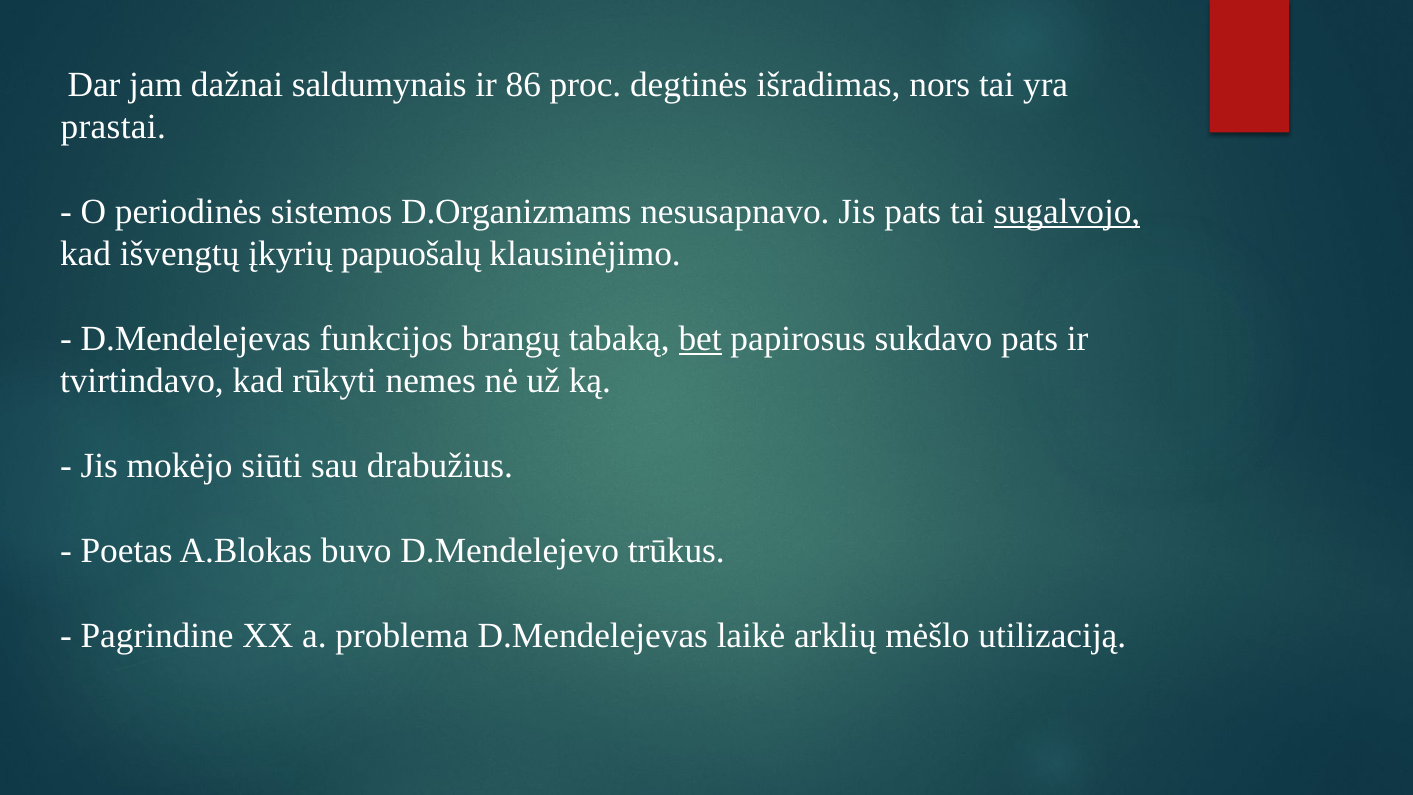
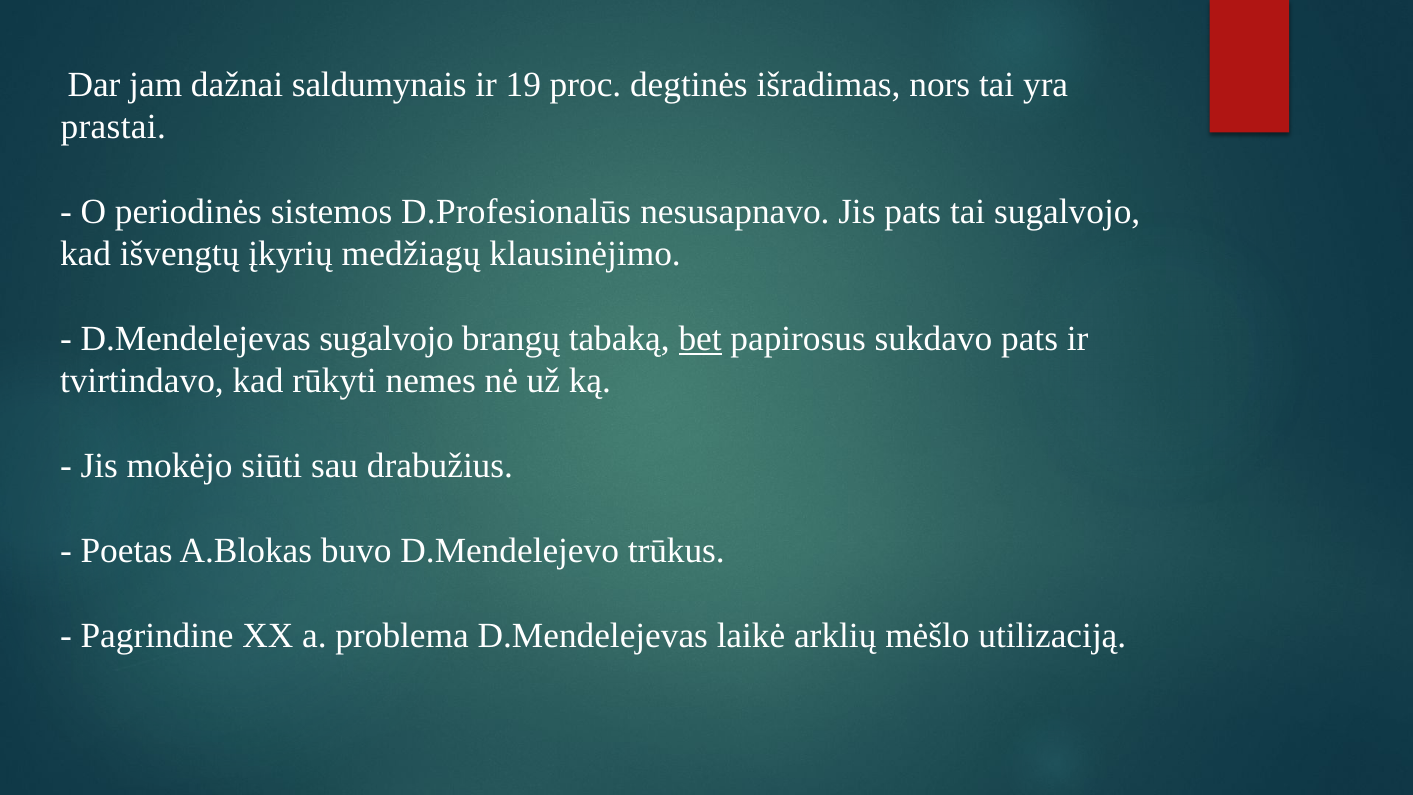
86: 86 -> 19 (523, 84)
D.Organizmams: D.Organizmams -> D.Profesionalūs (516, 212)
sugalvojo underline: present -> none (1067, 212)
papuošalų: papuošalų -> medžiagų (411, 254)
D.Mendelejevas funkcijos: funkcijos -> sugalvojo (387, 339)
